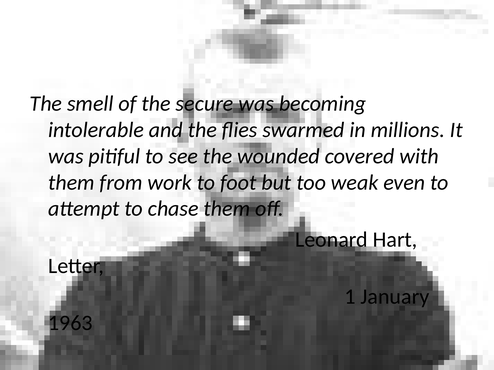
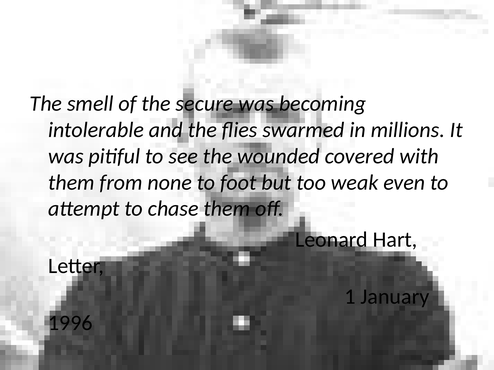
work: work -> none (170, 183)
1963: 1963 -> 1996 (70, 323)
